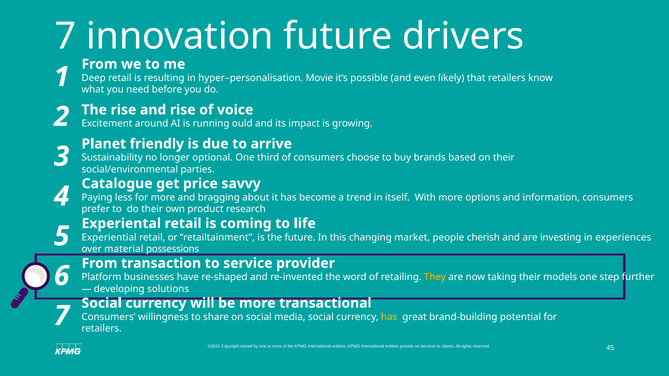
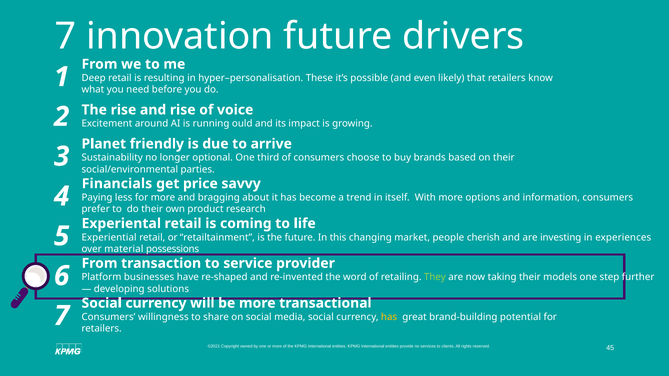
Movie: Movie -> These (319, 78)
Catalogue: Catalogue -> Financials (117, 184)
They colour: yellow -> light green (435, 277)
